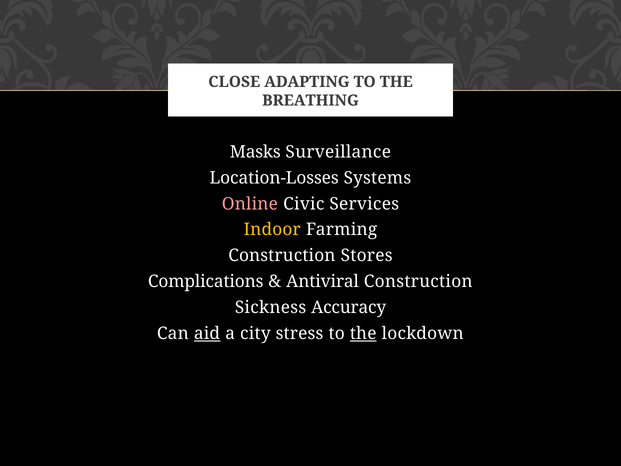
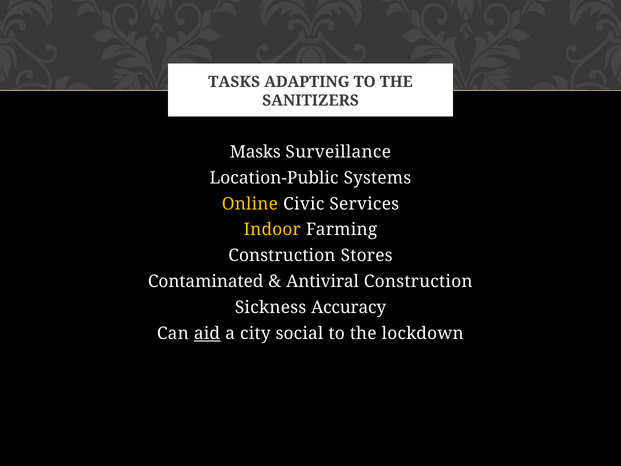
CLOSE: CLOSE -> TASKS (234, 82)
BREATHING: BREATHING -> SANITIZERS (310, 100)
Location-Losses: Location-Losses -> Location-Public (274, 178)
Online colour: pink -> yellow (250, 204)
Complications: Complications -> Contaminated (206, 282)
stress: stress -> social (299, 333)
the underline: present -> none (363, 333)
